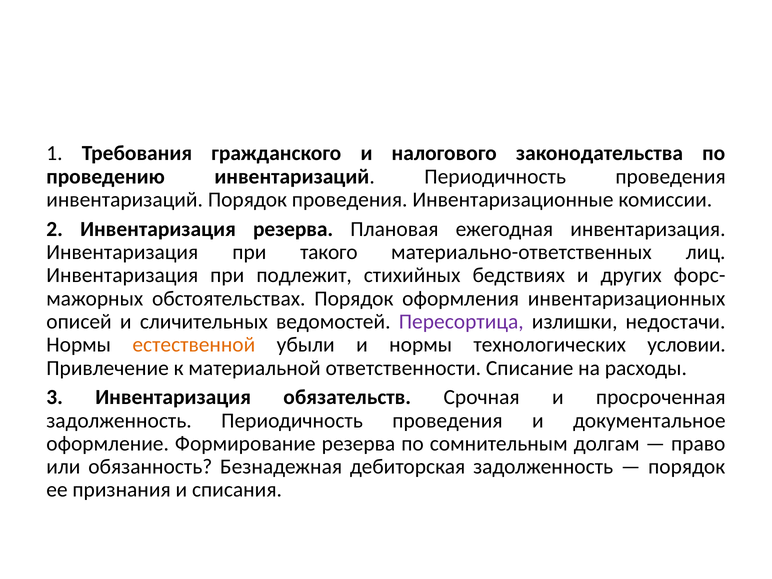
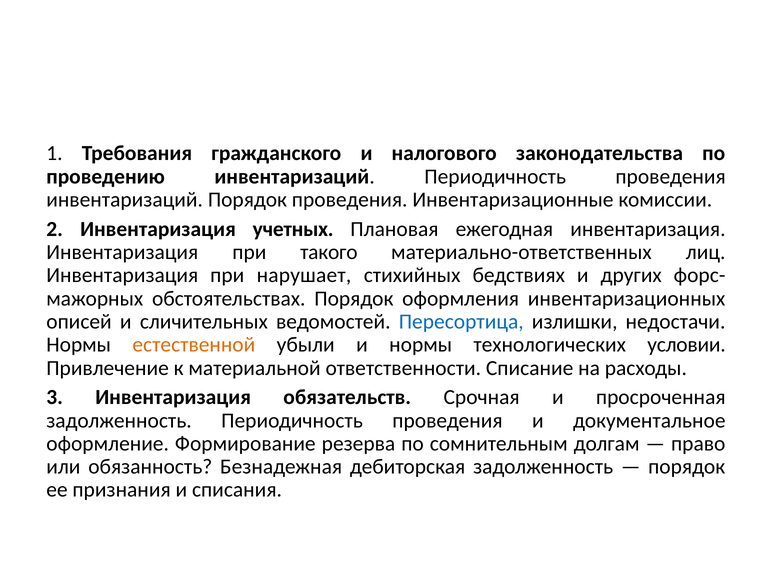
Инвентаризация резерва: резерва -> учетных (293, 229)
подлежит: подлежит -> нарушает (304, 275)
Пересортица colour: purple -> blue (461, 322)
